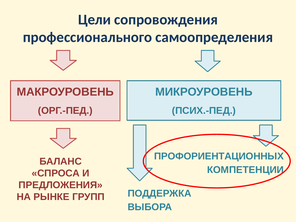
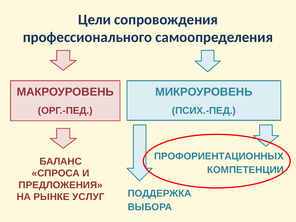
ГРУПП: ГРУПП -> УСЛУГ (88, 197)
